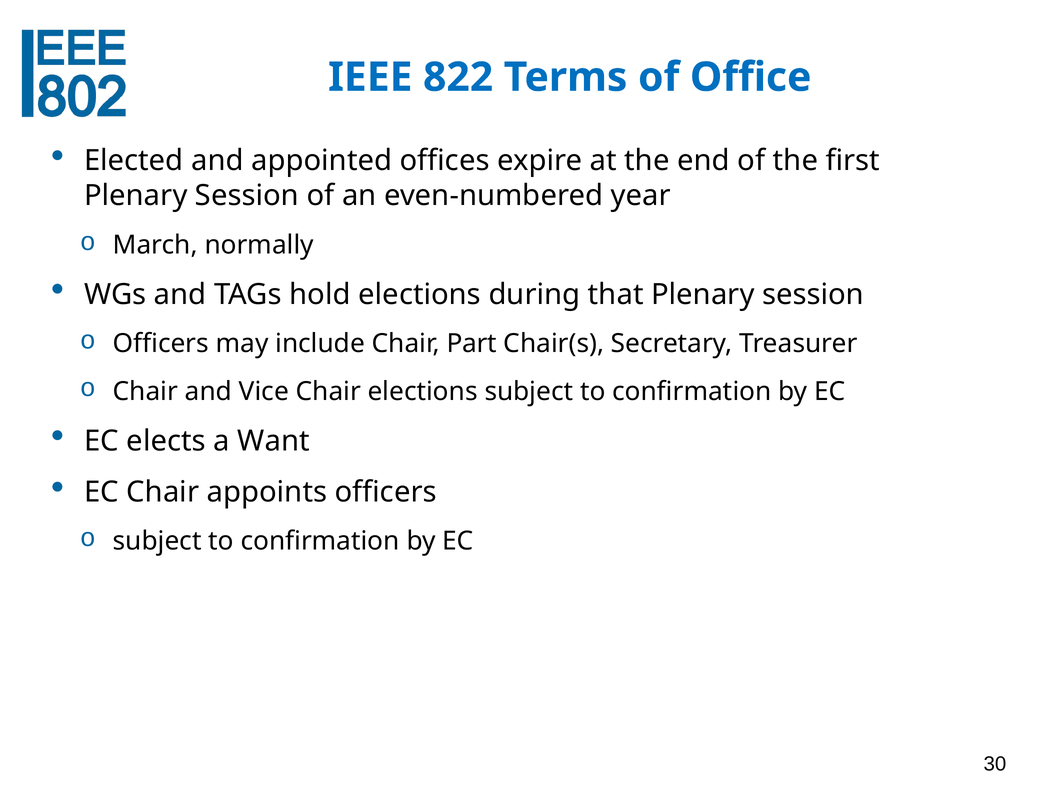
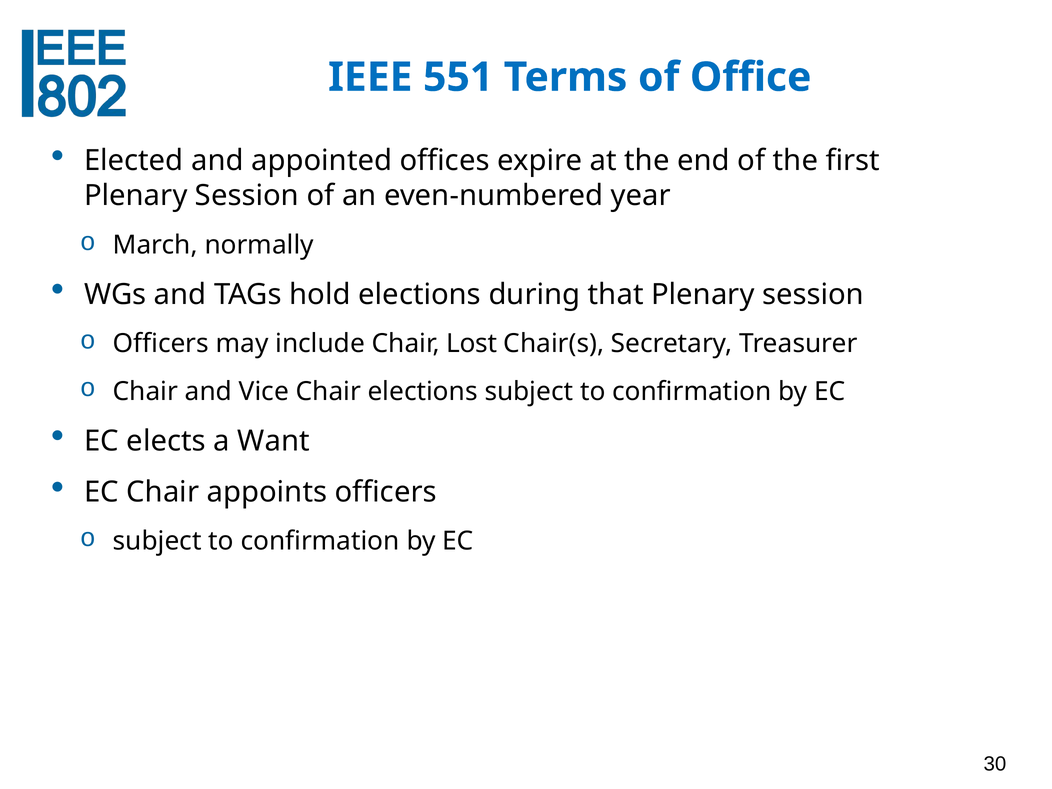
822: 822 -> 551 (458, 77)
Part: Part -> Lost (472, 344)
